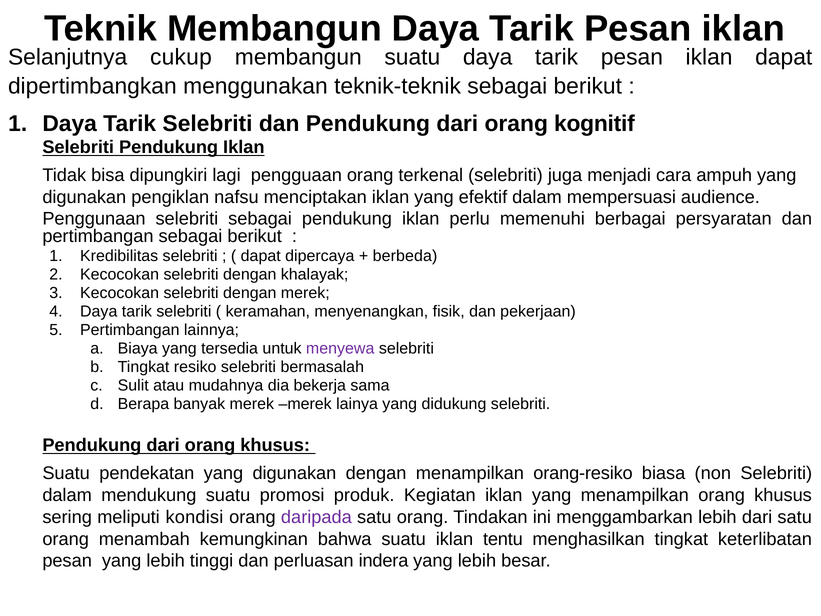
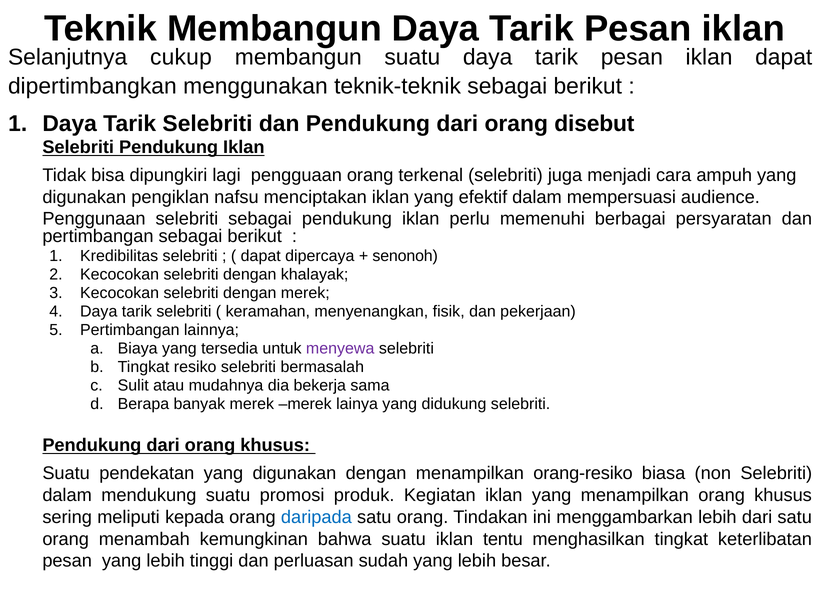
kognitif: kognitif -> disebut (594, 124)
berbeda: berbeda -> senonoh (405, 256)
kondisi: kondisi -> kepada (195, 517)
daripada colour: purple -> blue (316, 517)
indera: indera -> sudah (383, 561)
